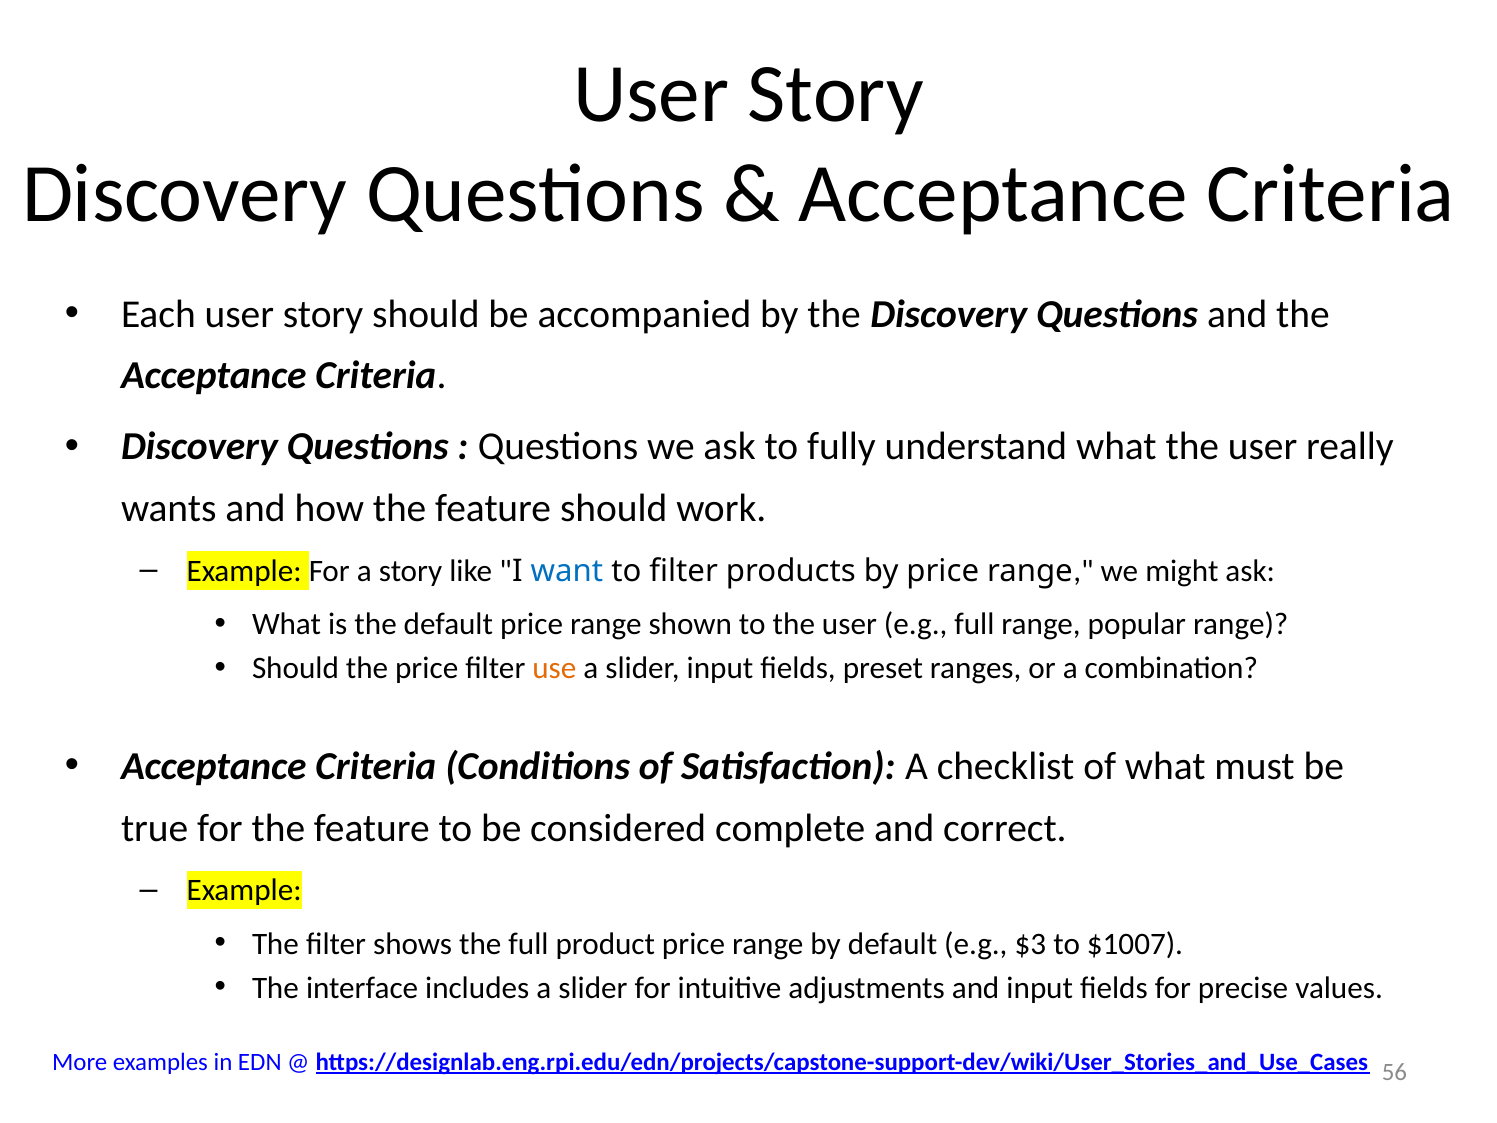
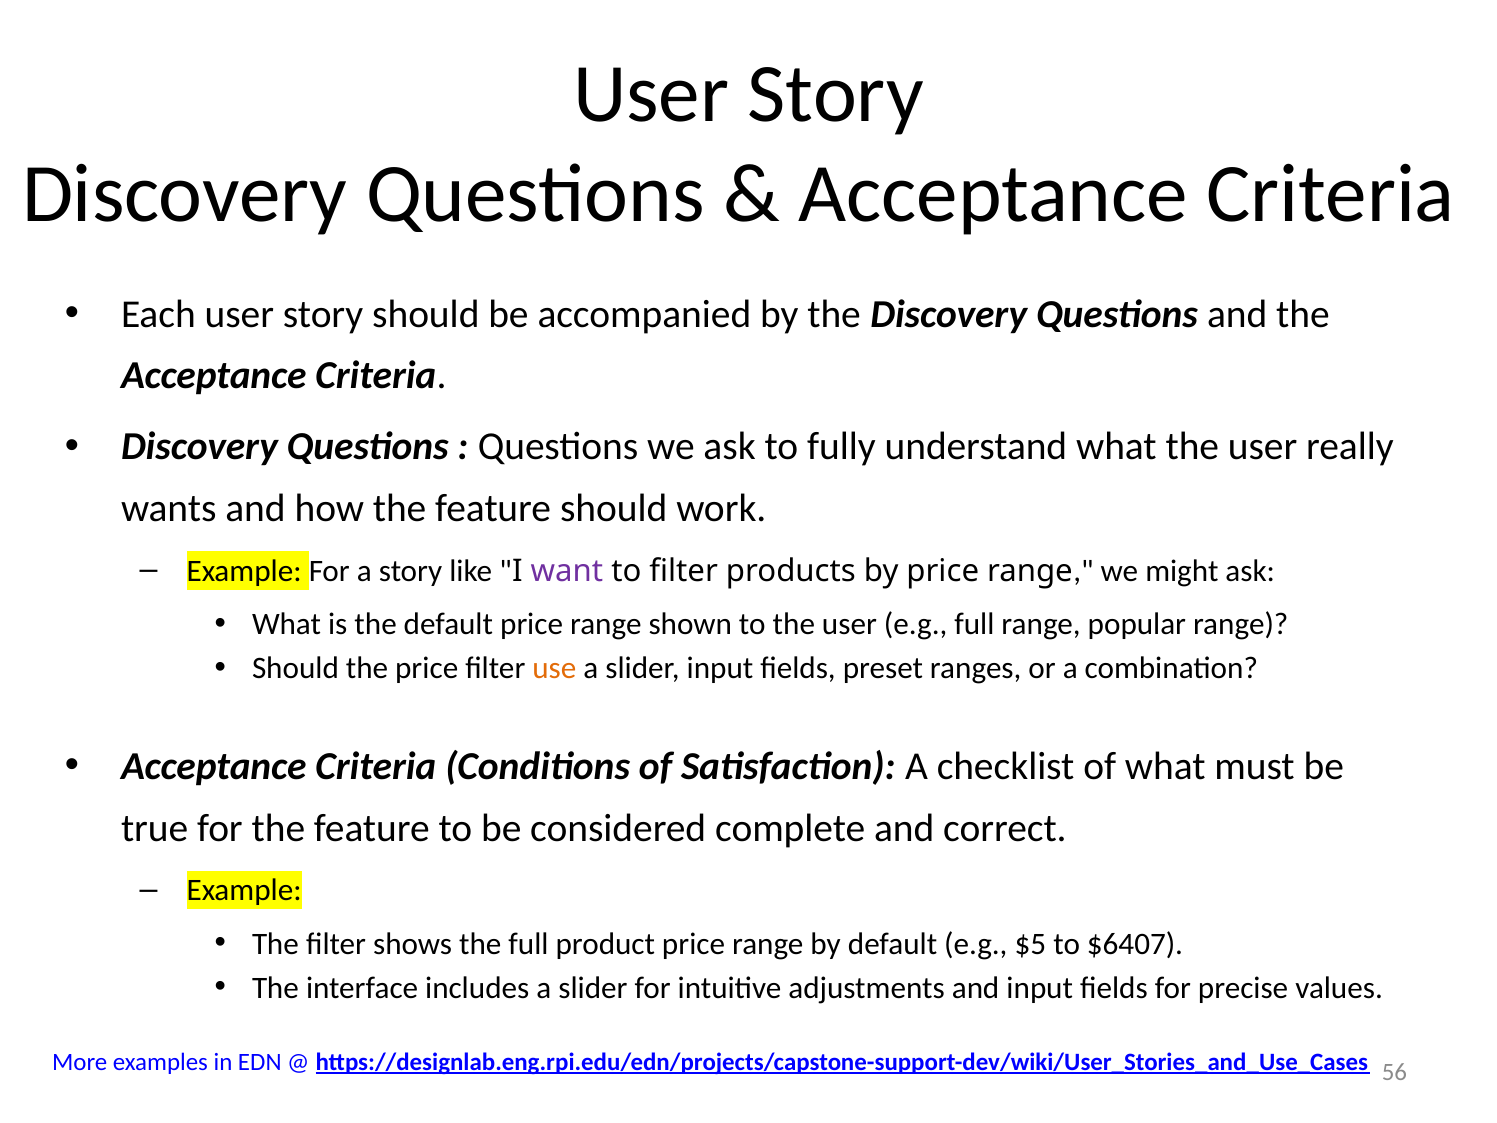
want colour: blue -> purple (567, 571)
$3: $3 -> $5 (1030, 944)
$1007: $1007 -> $6407 (1135, 944)
